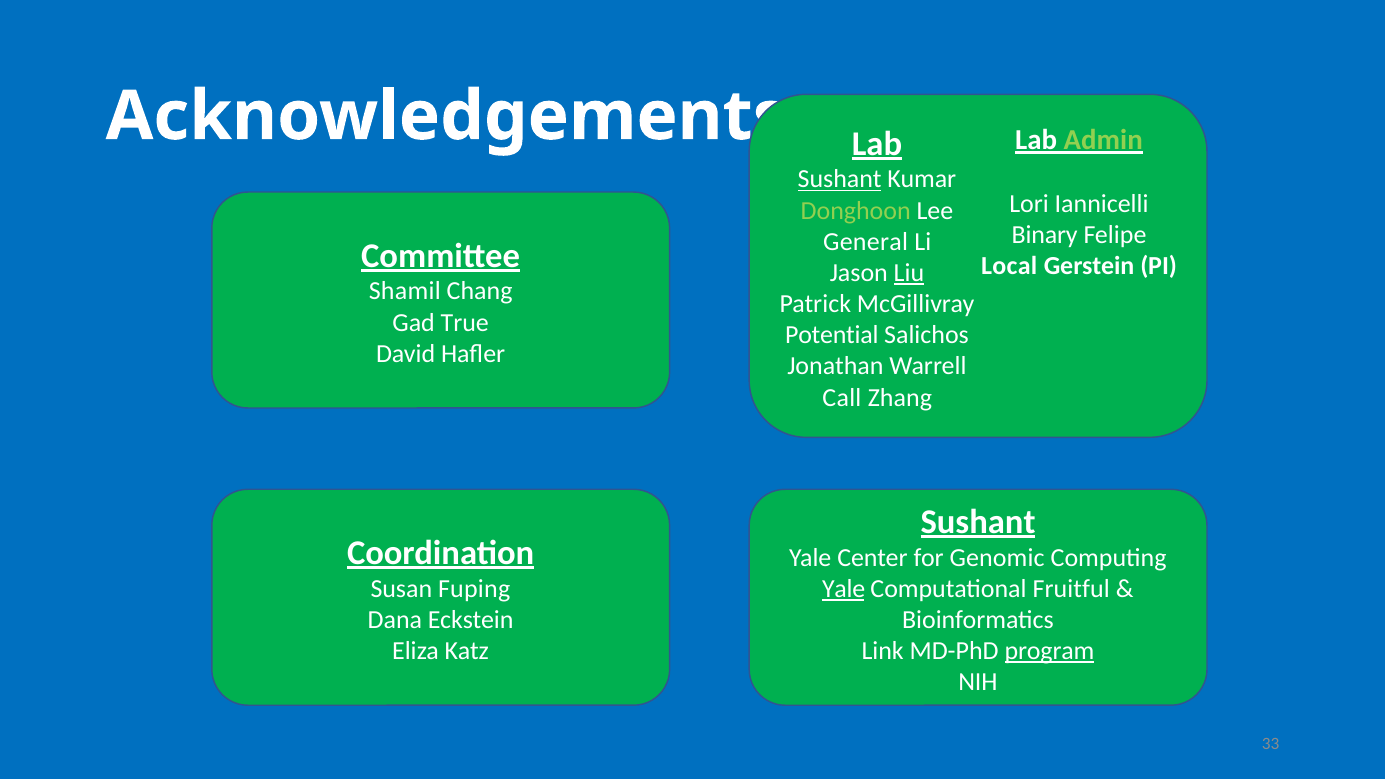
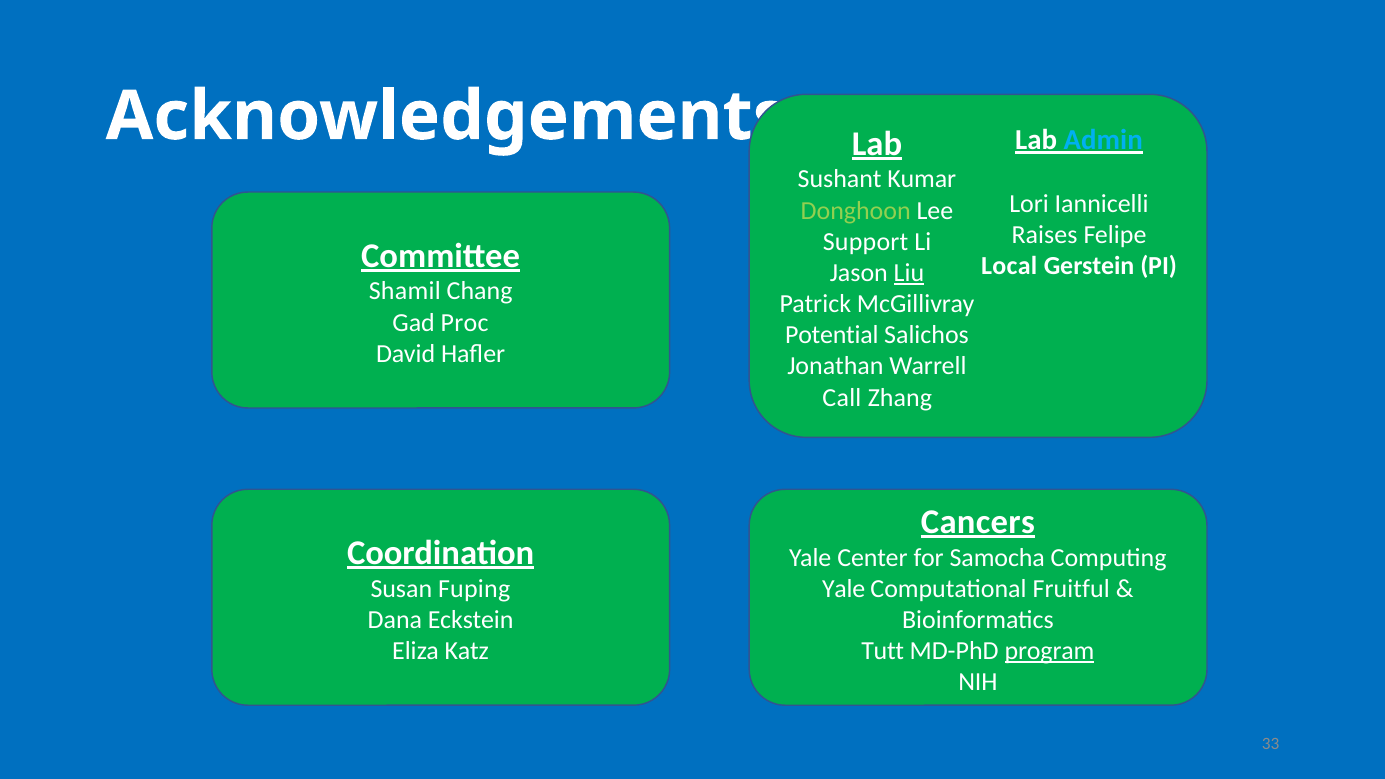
Admin colour: light green -> light blue (1103, 140)
Sushant underline: present -> none (840, 179)
Binary: Binary -> Raises (1045, 235)
General: General -> Support (866, 242)
True: True -> Proc (465, 323)
Sushant: Sushant -> Cancers (978, 522)
Genomic: Genomic -> Samocha (997, 558)
Yale underline: present -> none (844, 589)
Link: Link -> Tutt (883, 651)
